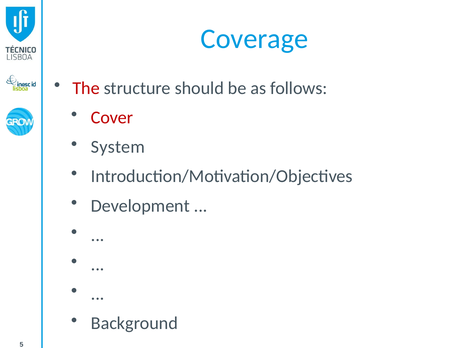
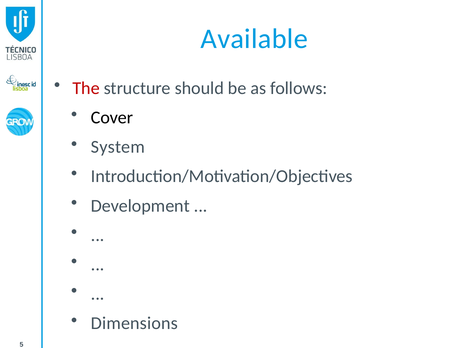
Coverage: Coverage -> Available (254, 39)
Cover colour: red -> black (112, 118)
Background: Background -> Dimensions (134, 324)
